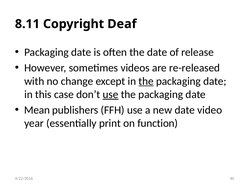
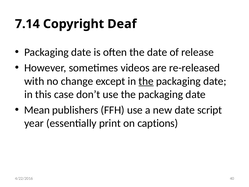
8.11: 8.11 -> 7.14 (27, 24)
use underline: present -> none (111, 94)
video: video -> script (210, 110)
function: function -> captions (158, 123)
